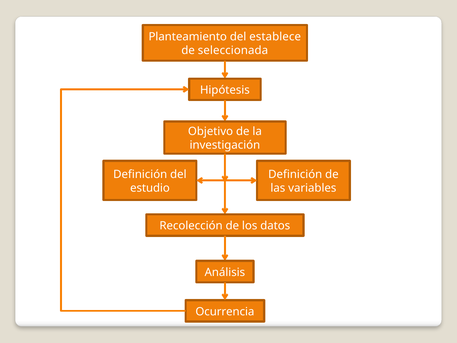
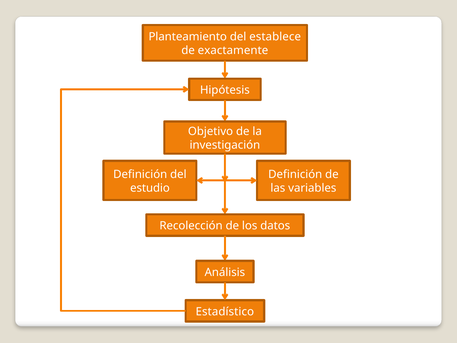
seleccionada: seleccionada -> exactamente (233, 50)
Ocurrencia: Ocurrencia -> Estadístico (225, 311)
